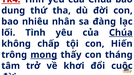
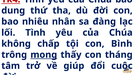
Chúa underline: present -> none (121, 33)
Hiến: Hiến -> Bình (122, 44)
khơi: khơi -> giúp (74, 66)
